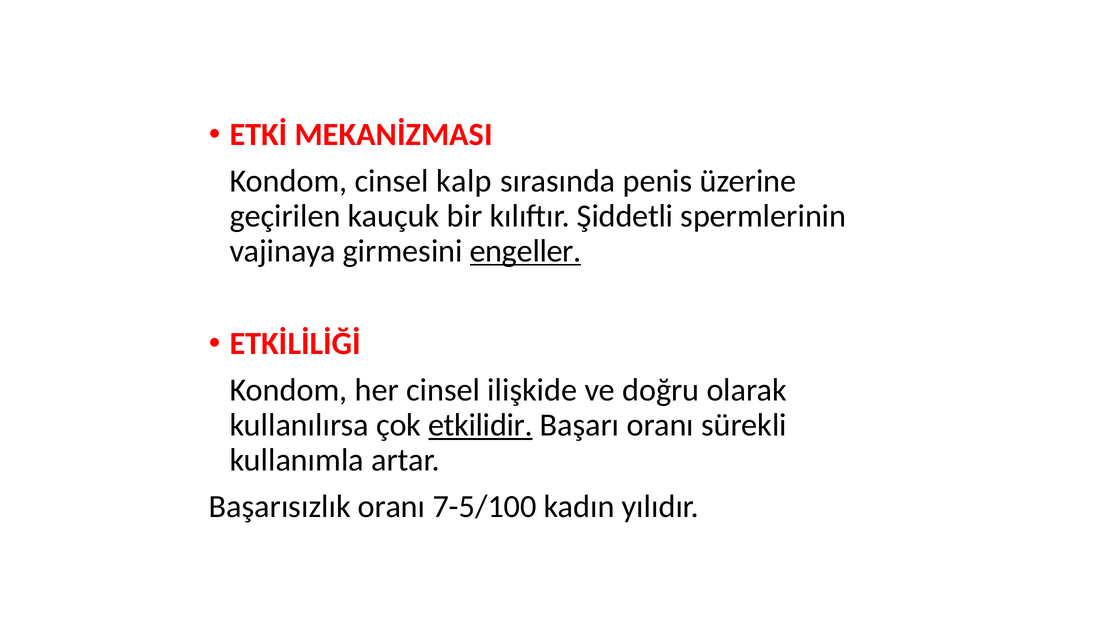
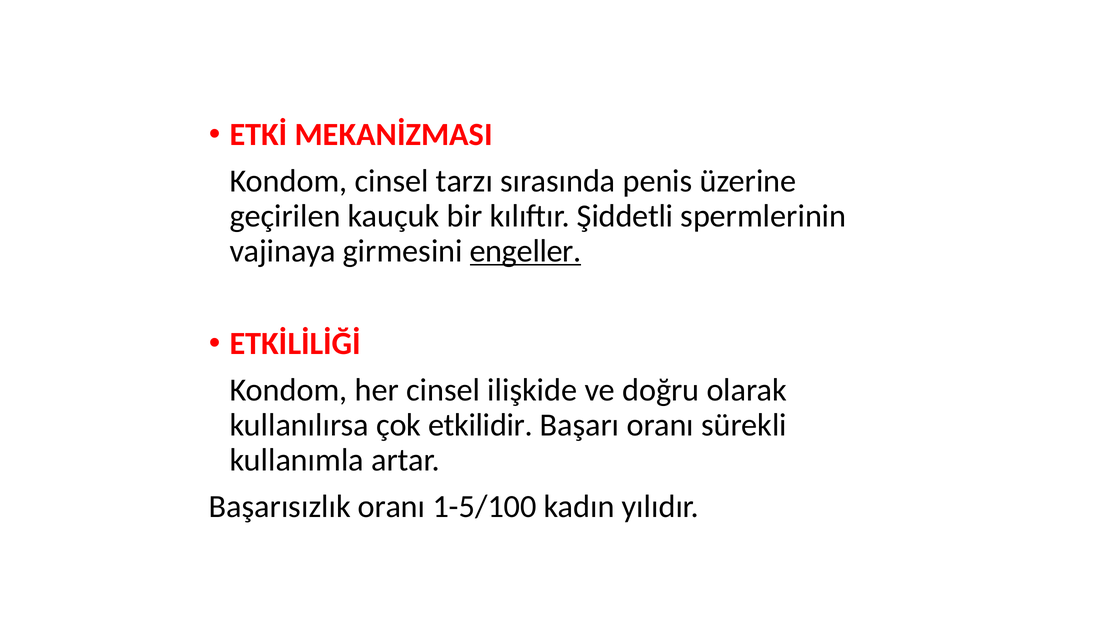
kalp: kalp -> tarzı (464, 181)
etkilidir underline: present -> none (481, 425)
7-5/100: 7-5/100 -> 1-5/100 (485, 506)
